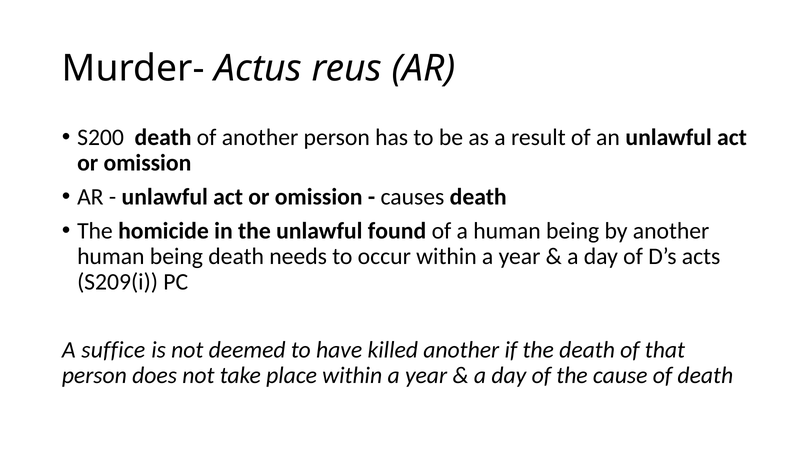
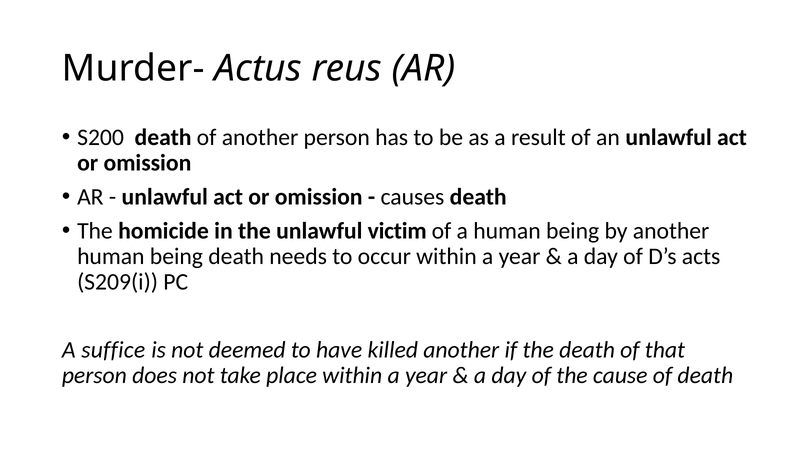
found: found -> victim (397, 231)
